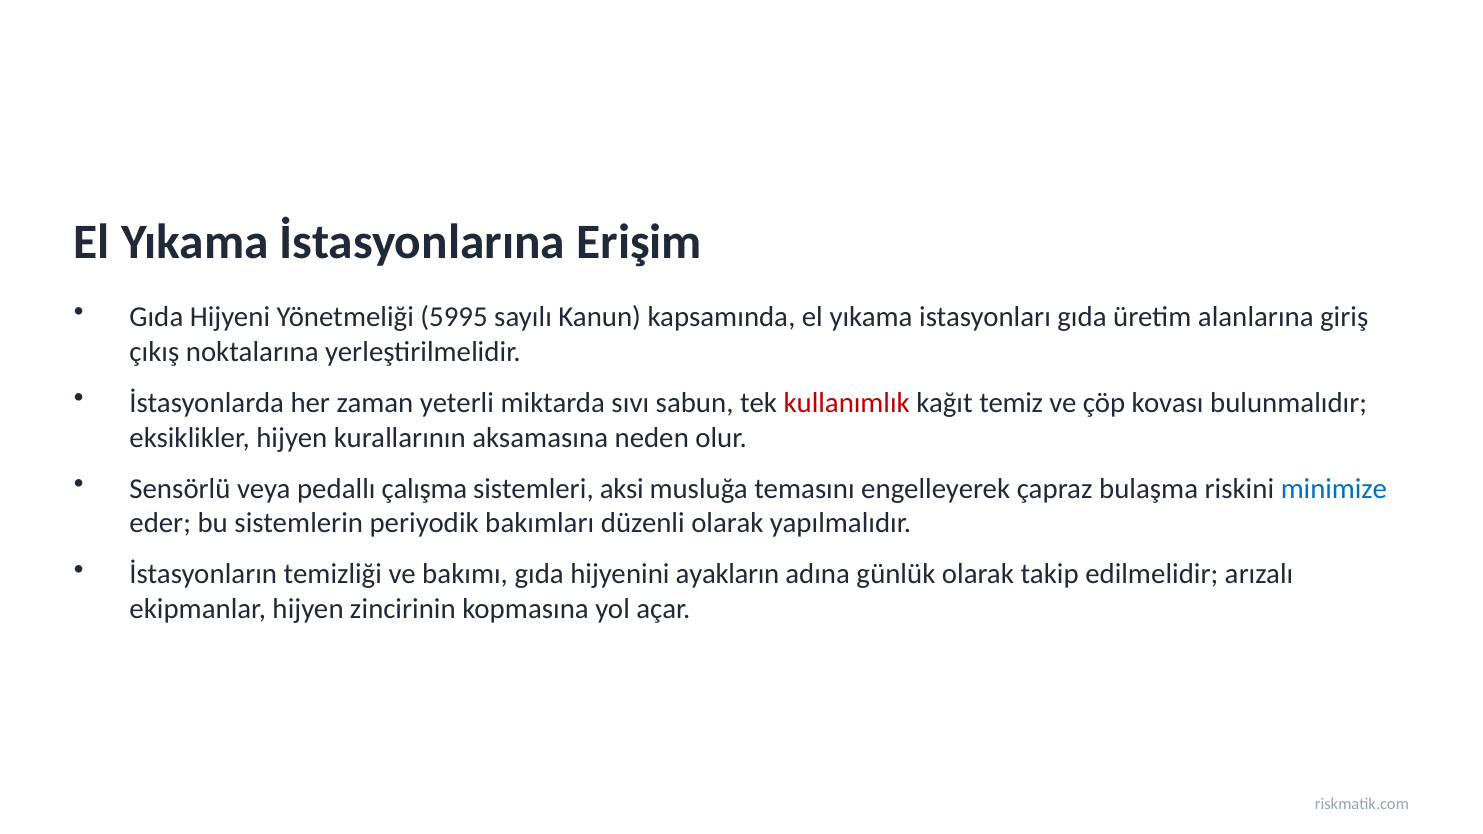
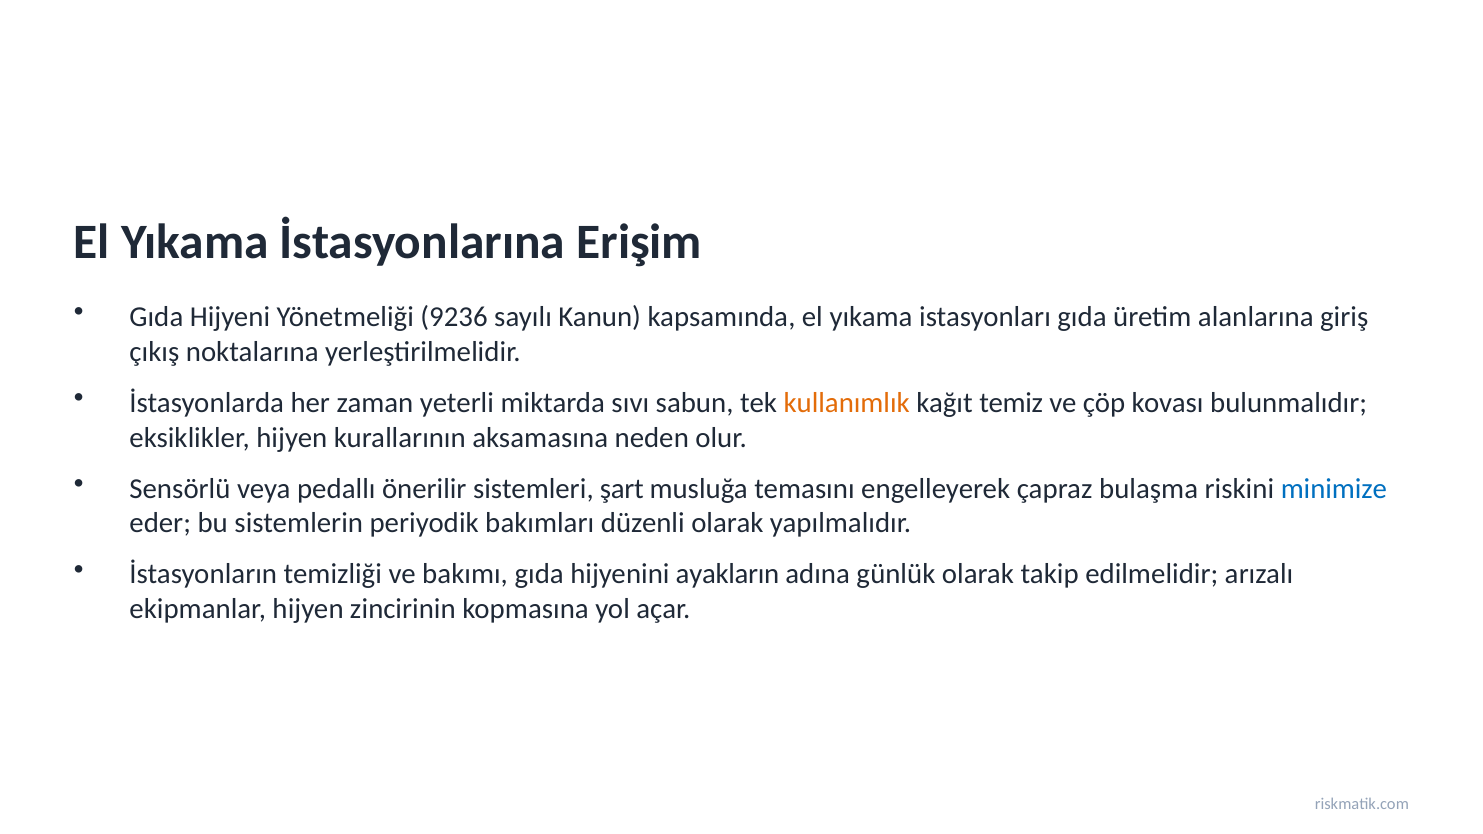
5995: 5995 -> 9236 (454, 317)
kullanımlık colour: red -> orange (847, 403)
çalışma: çalışma -> önerilir (424, 489)
aksi: aksi -> şart (622, 489)
